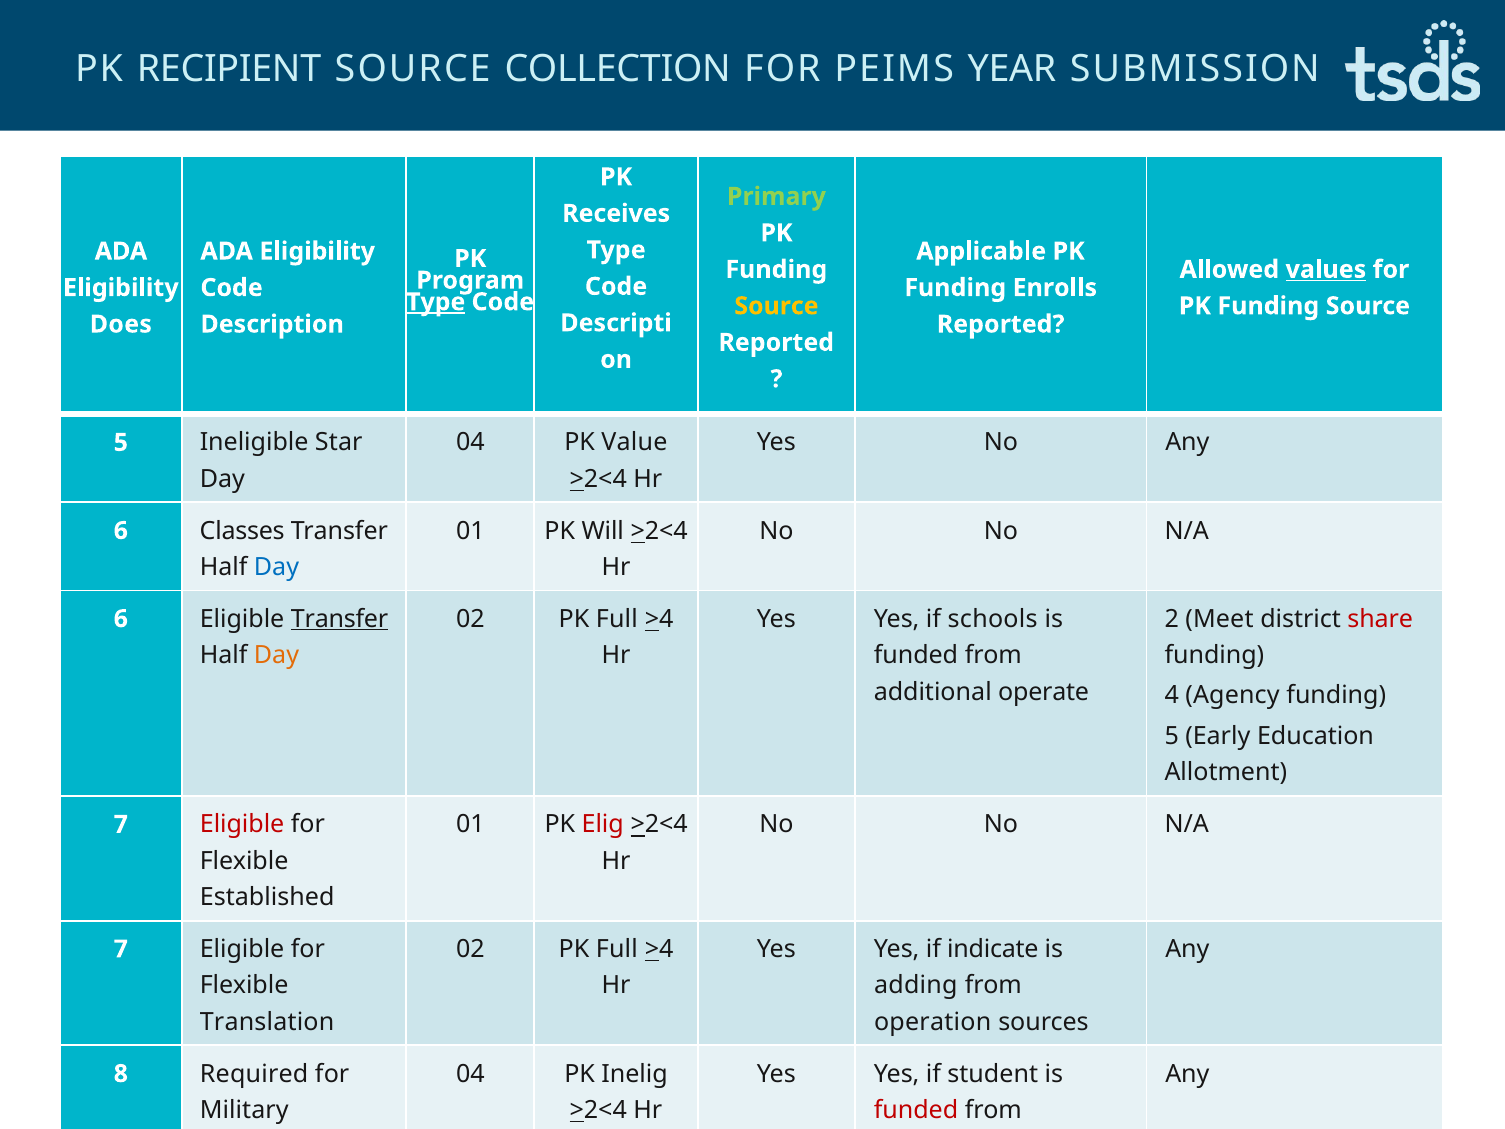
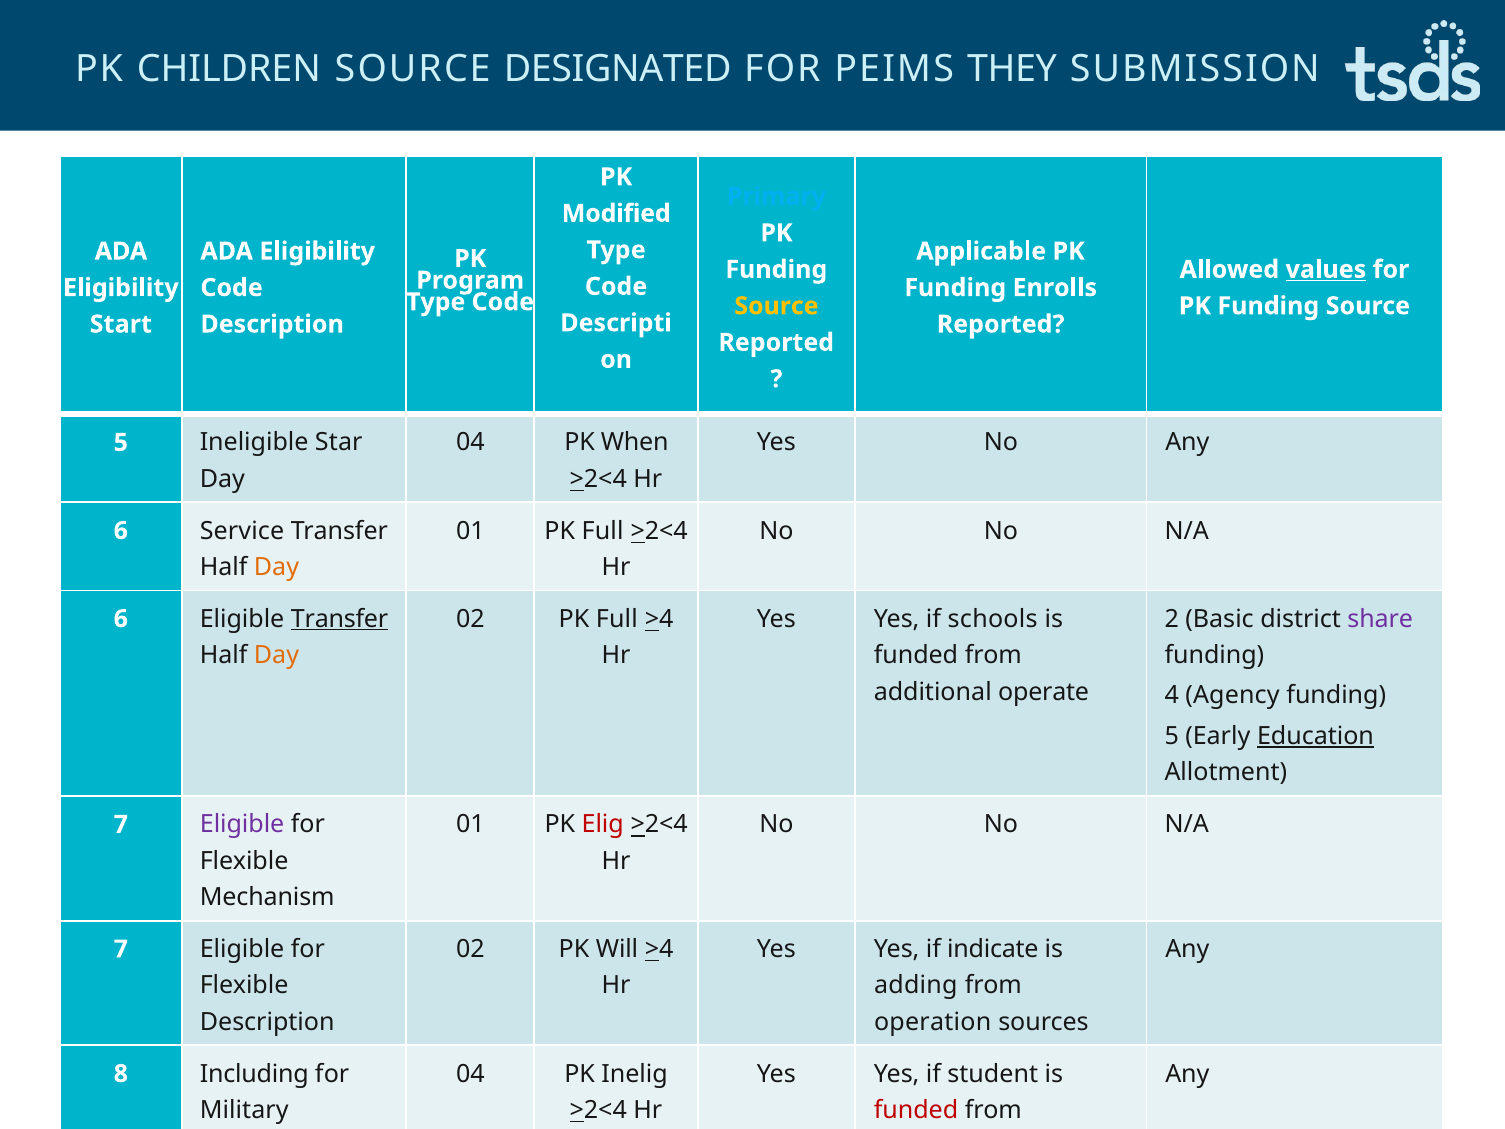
RECIPIENT: RECIPIENT -> CHILDREN (229, 69)
COLLECTION: COLLECTION -> DESIGNATED (618, 69)
YEAR: YEAR -> THEY (1012, 69)
Primary colour: light green -> light blue (776, 196)
Receives: Receives -> Modified (616, 213)
Type underline: present -> none (436, 302)
Does: Does -> Start (121, 324)
Value: Value -> When (635, 443)
01 PK Will: Will -> Full (603, 531)
Classes: Classes -> Service (242, 531)
Day colour: blue -> orange (277, 567)
Meet: Meet -> Basic (1220, 619)
share colour: red -> purple (1380, 619)
Education underline: none -> present (1315, 736)
Eligible colour: red -> purple (242, 824)
Established: Established -> Mechanism (267, 897)
Full: Full -> Will (617, 949)
Translation: Translation -> Description (267, 1022)
Required: Required -> Including (254, 1074)
